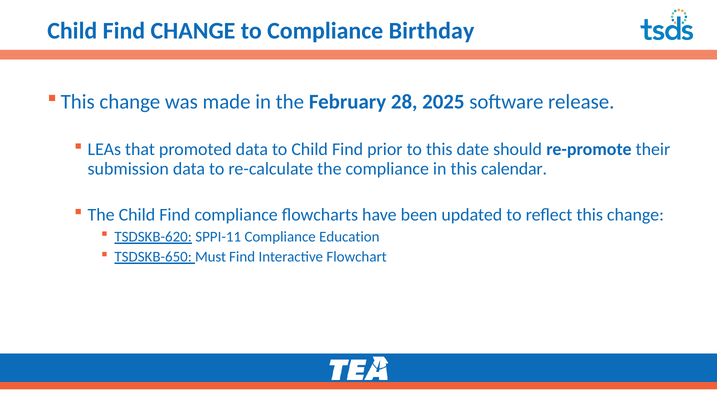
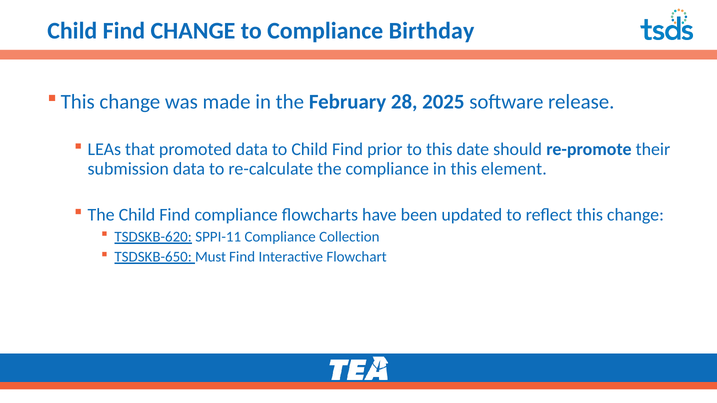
calendar: calendar -> element (514, 169)
Education: Education -> Collection (349, 237)
